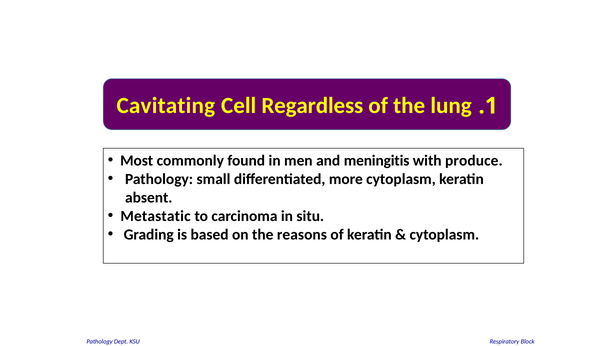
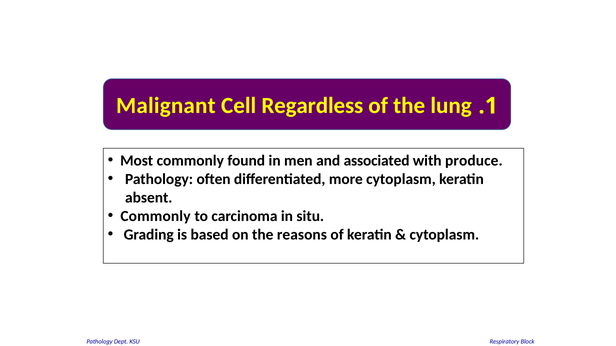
Cavitating: Cavitating -> Malignant (166, 106)
meningitis: meningitis -> associated (377, 161)
small: small -> often (214, 179)
Metastatic: Metastatic -> Commonly (156, 216)
